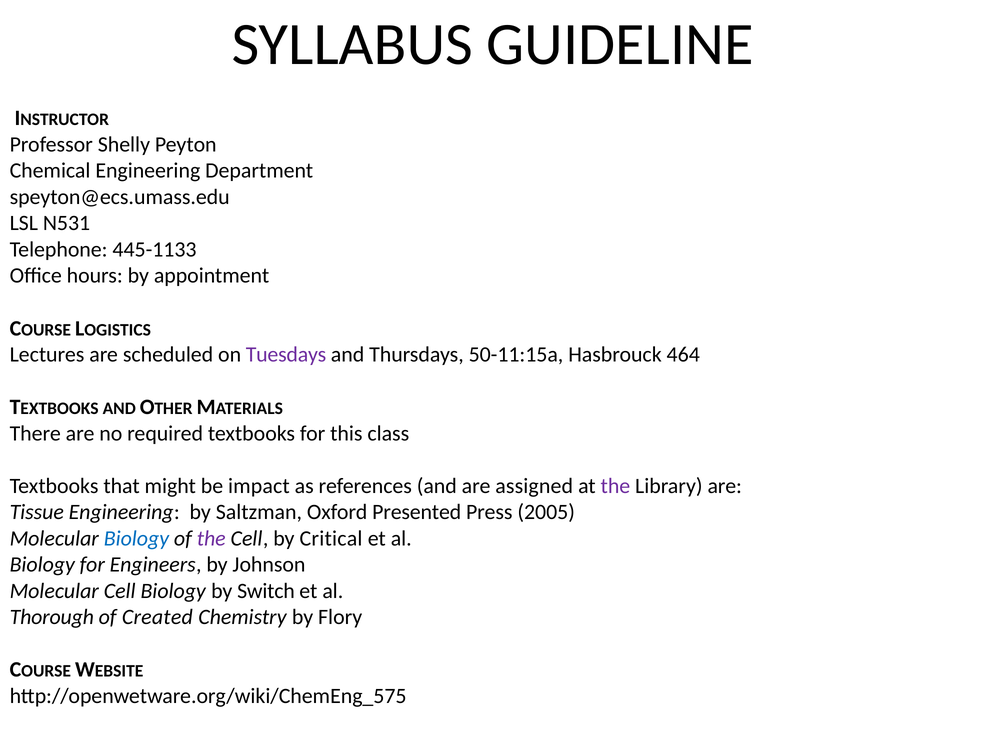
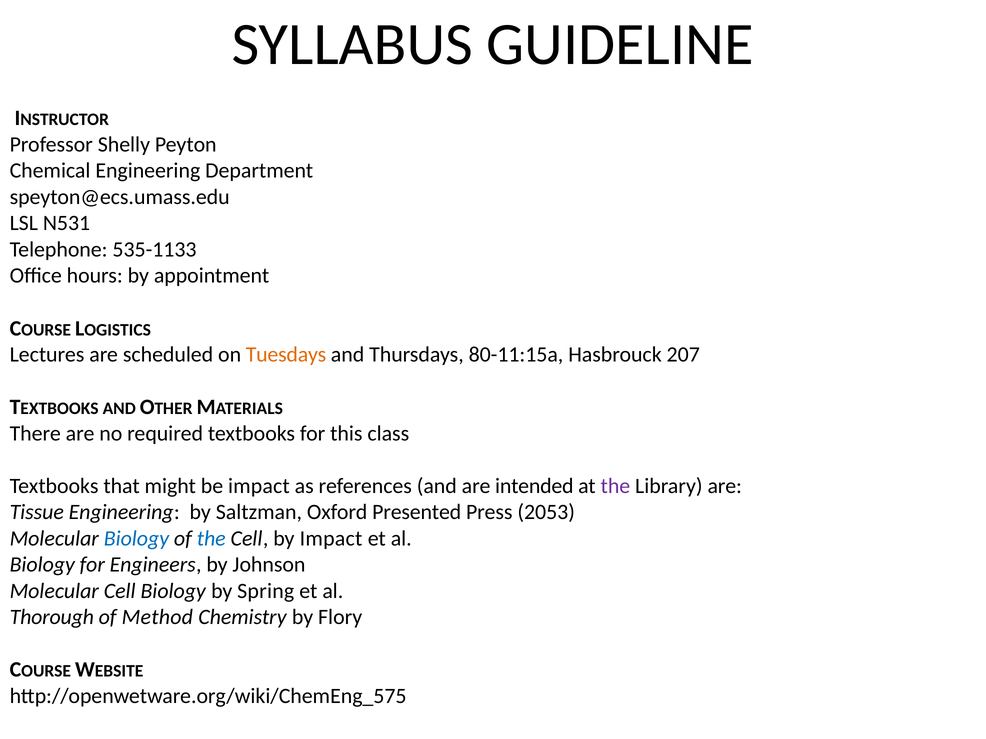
445-1133: 445-1133 -> 535-1133 (155, 250)
Tuesdays colour: purple -> orange (286, 355)
50-11:15a: 50-11:15a -> 80-11:15a (516, 355)
464: 464 -> 207 (683, 355)
assigned: assigned -> intended (534, 486)
2005: 2005 -> 2053 (546, 512)
the colour: purple -> blue (211, 539)
by Critical: Critical -> Impact (331, 539)
Switch: Switch -> Spring (266, 591)
Created: Created -> Method (157, 618)
